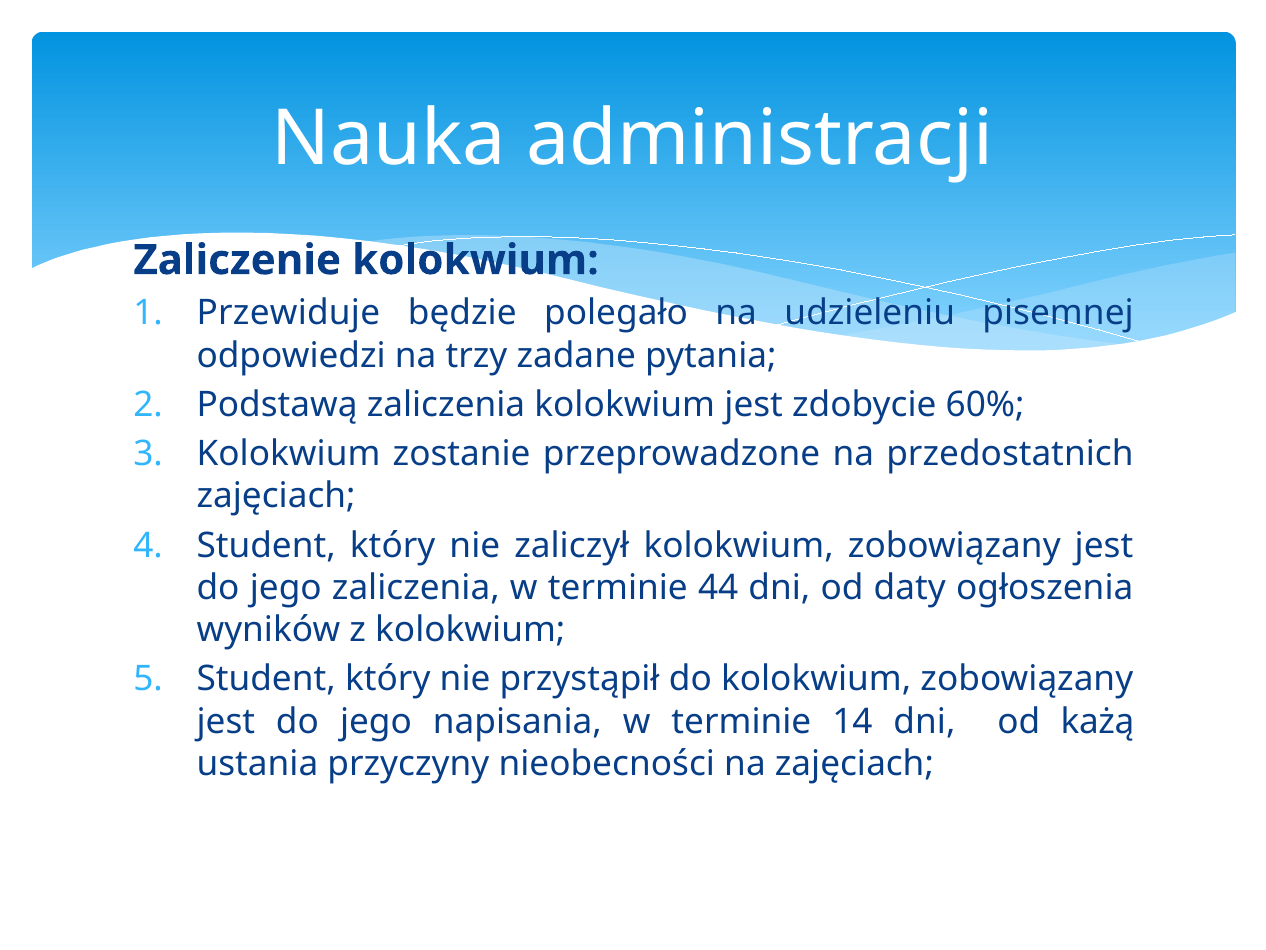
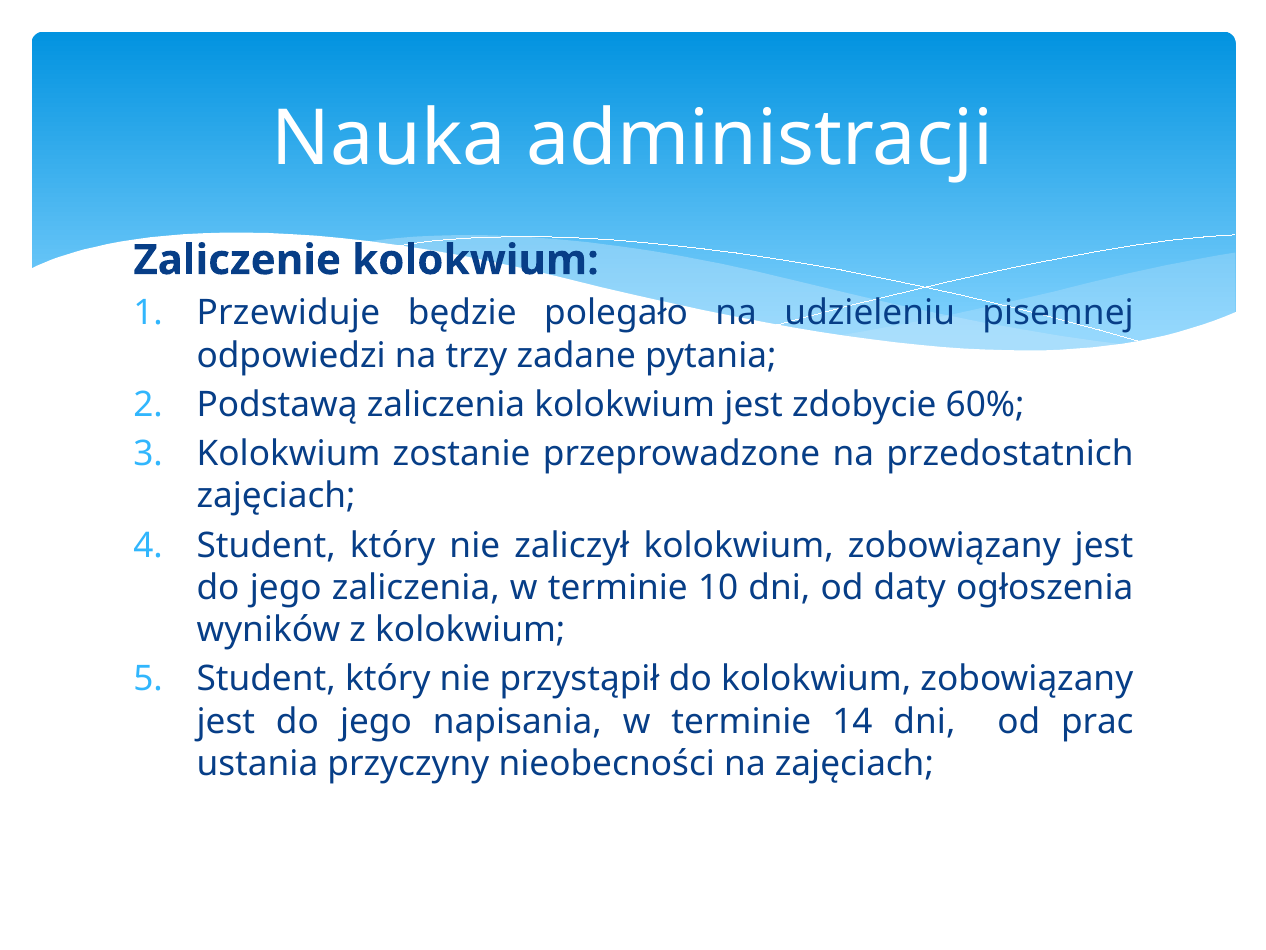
44: 44 -> 10 (718, 587)
każą: każą -> prac (1097, 721)
